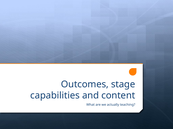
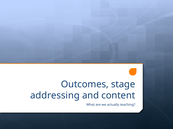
capabilities: capabilities -> addressing (55, 96)
